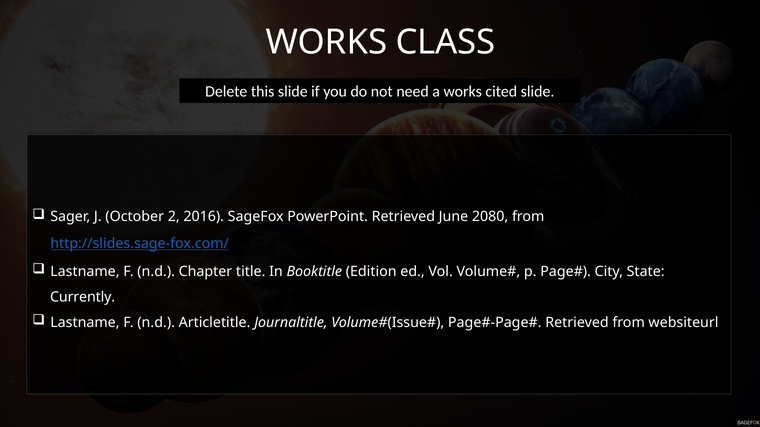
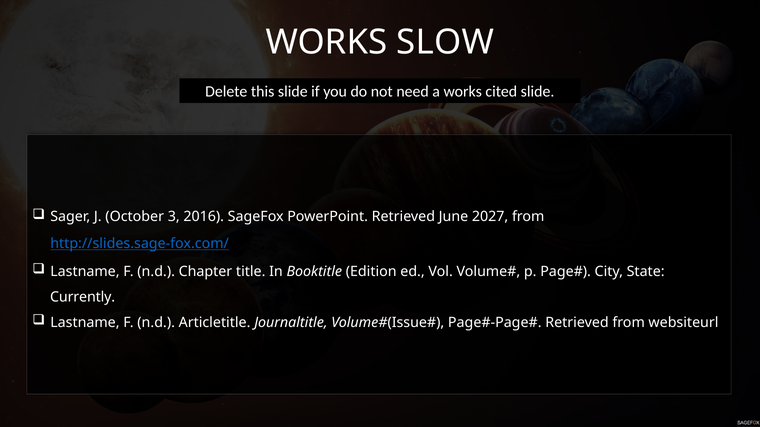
CLASS: CLASS -> SLOW (445, 42)
2: 2 -> 3 (174, 217)
2080: 2080 -> 2027 (490, 217)
